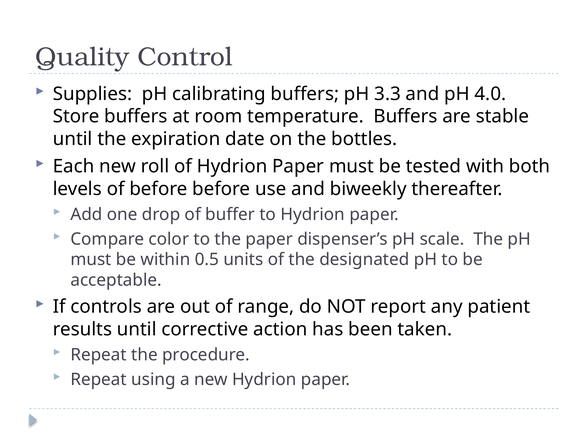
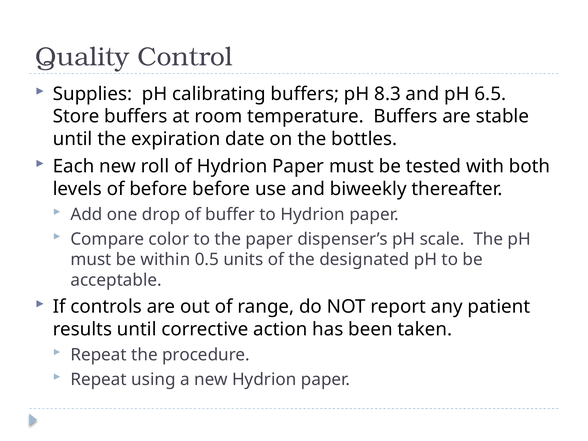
3.3: 3.3 -> 8.3 (388, 94)
4.0: 4.0 -> 6.5 (490, 94)
